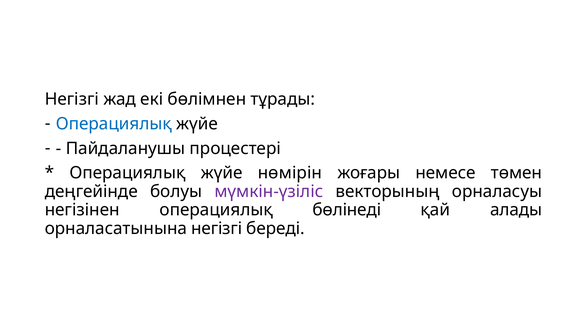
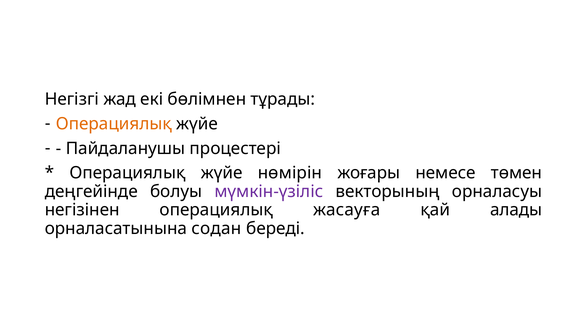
Операциялық colour: blue -> orange (114, 124)
бөлінеді: бөлінеді -> жасауға (347, 210)
орналасатынына негізгі: негізгі -> содан (217, 229)
